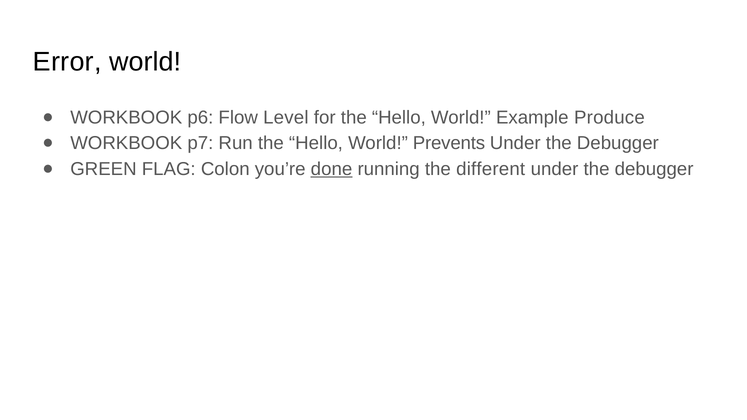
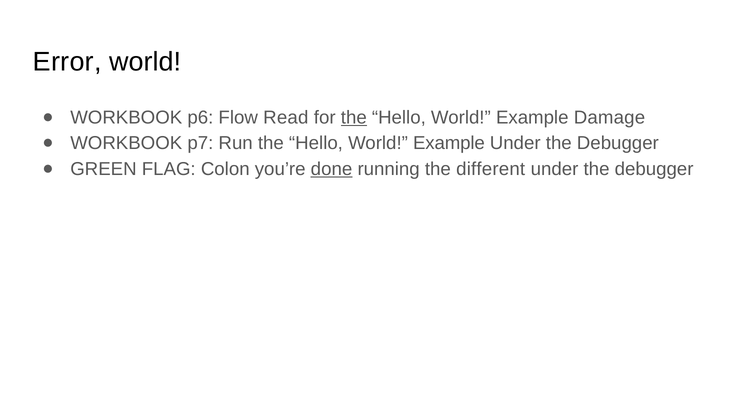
Level: Level -> Read (286, 117)
the underline: none -> present (354, 117)
Produce: Produce -> Damage (609, 117)
Prevents: Prevents -> Example (449, 143)
